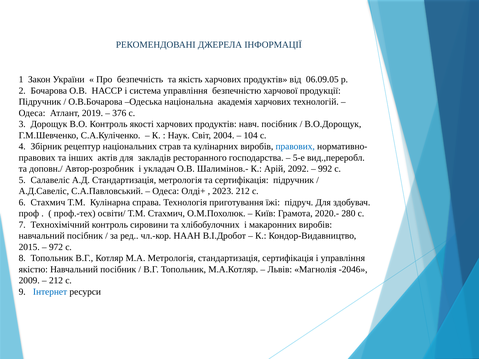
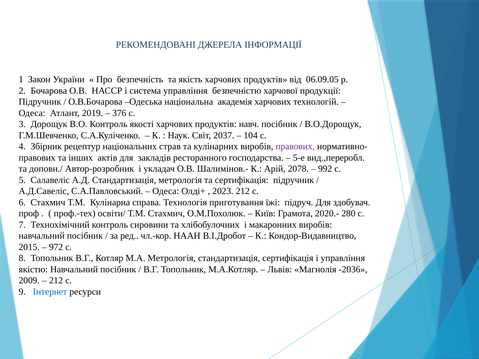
2004: 2004 -> 2037 (224, 135)
правових colour: blue -> purple (295, 147)
2092: 2092 -> 2078 (298, 169)
-2046: -2046 -> -2036 (353, 270)
